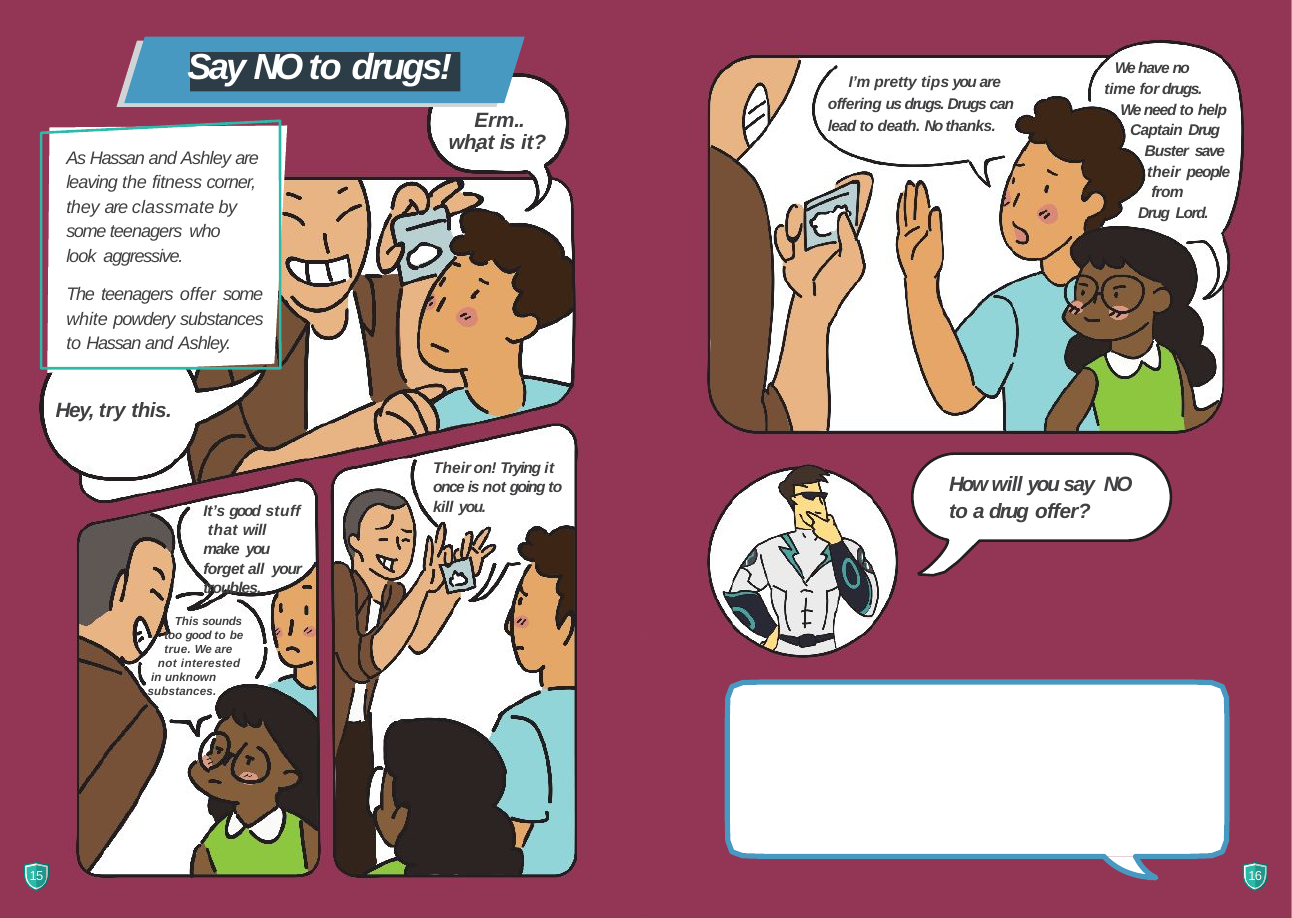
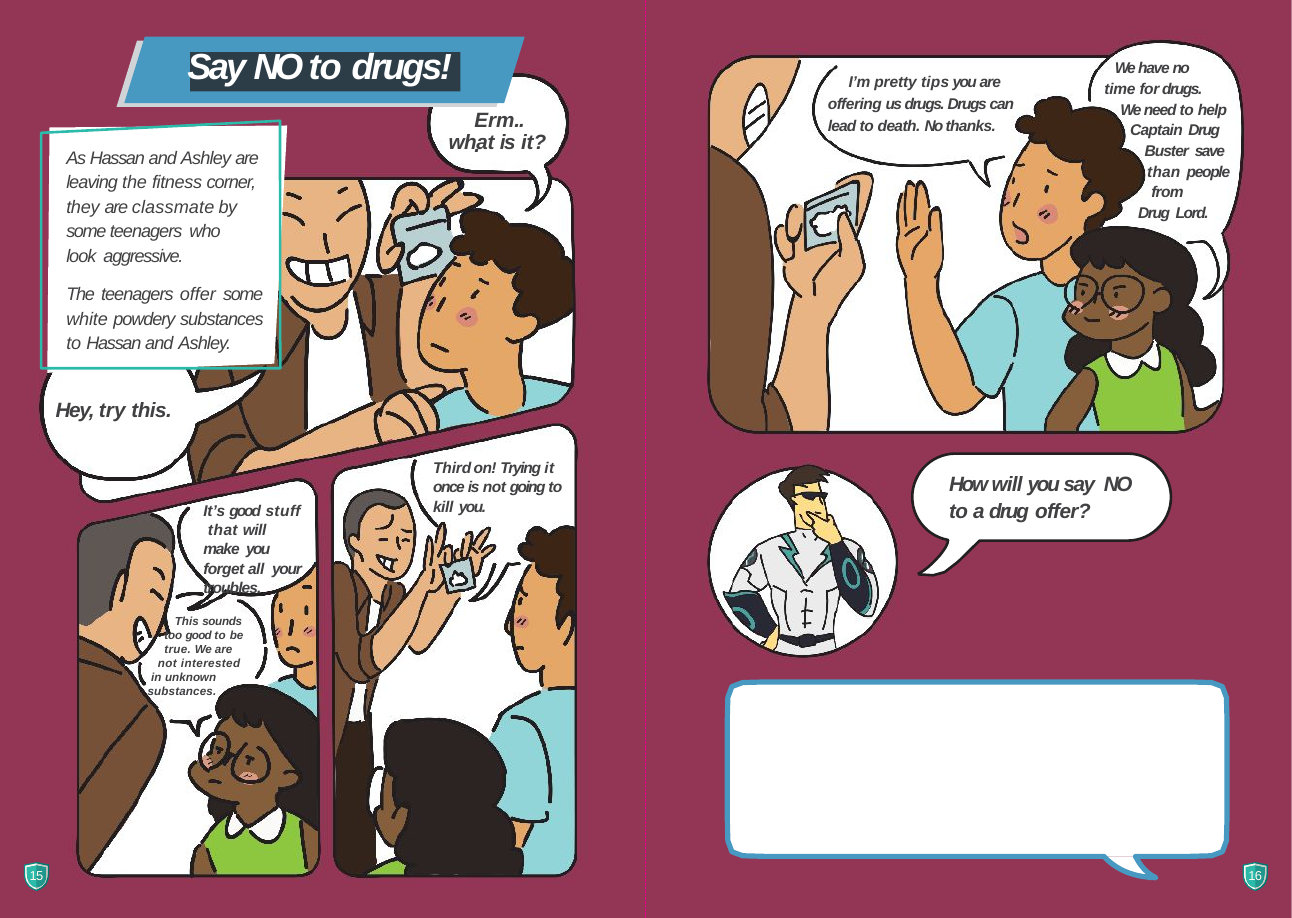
their: their -> than (1164, 172)
Their: Their -> Third (452, 468)
